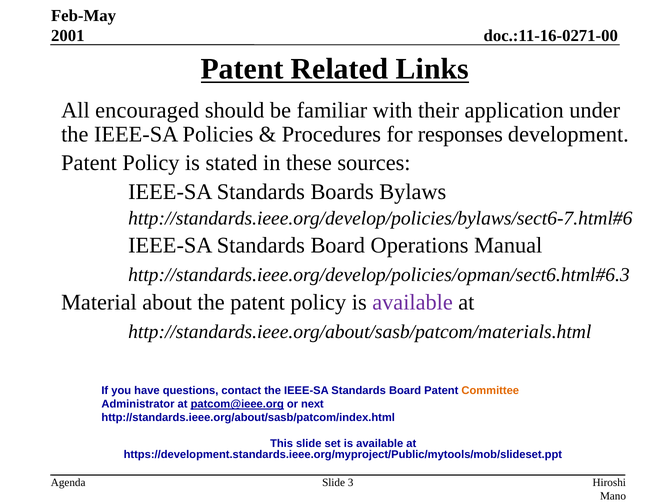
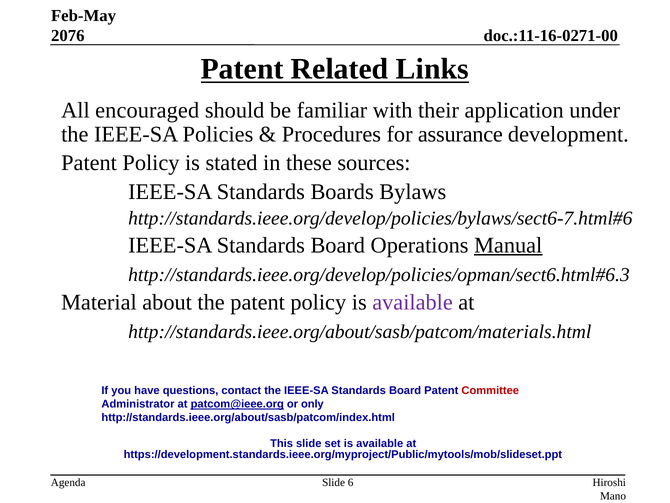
2001: 2001 -> 2076 (68, 36)
responses: responses -> assurance (460, 134)
Manual underline: none -> present (508, 245)
Committee colour: orange -> red (490, 390)
next: next -> only (312, 404)
3: 3 -> 6 (351, 482)
